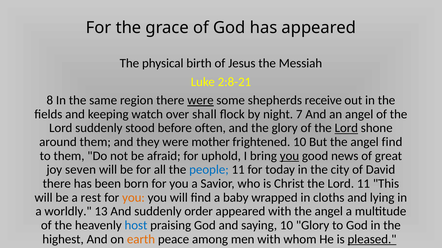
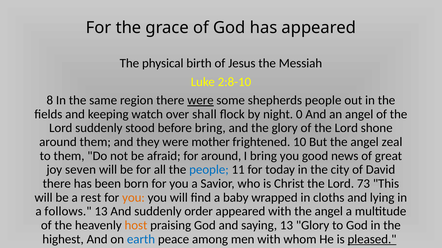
2:8-21: 2:8-21 -> 2:8-10 (234, 82)
shepherds receive: receive -> people (323, 101)
7: 7 -> 0 (299, 114)
before often: often -> bring (210, 128)
Lord underline: present -> none (346, 128)
angel find: find -> zeal (392, 142)
for uphold: uphold -> around (221, 156)
you underline: present -> none (289, 156)
Lord 11: 11 -> 73 (363, 184)
worldly: worldly -> follows (68, 212)
host colour: blue -> orange (136, 226)
saying 10: 10 -> 13 (287, 226)
earth colour: orange -> blue (141, 240)
